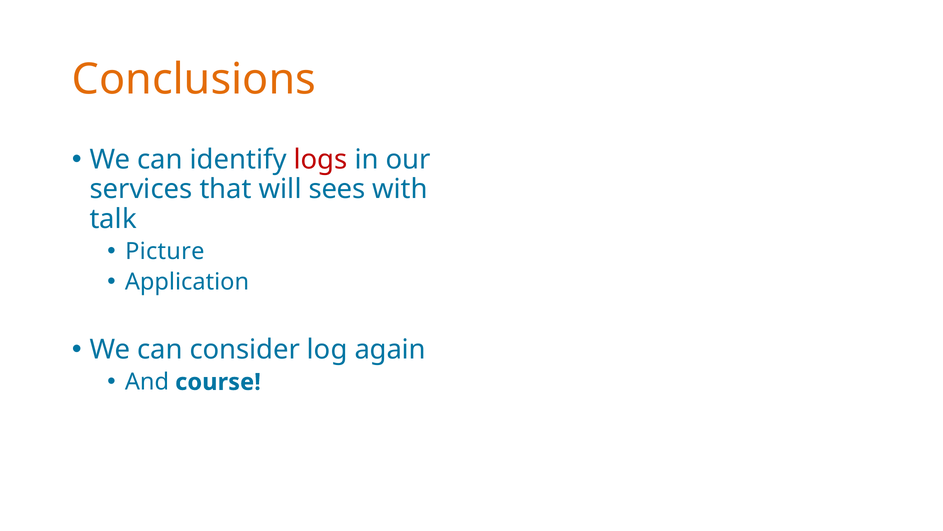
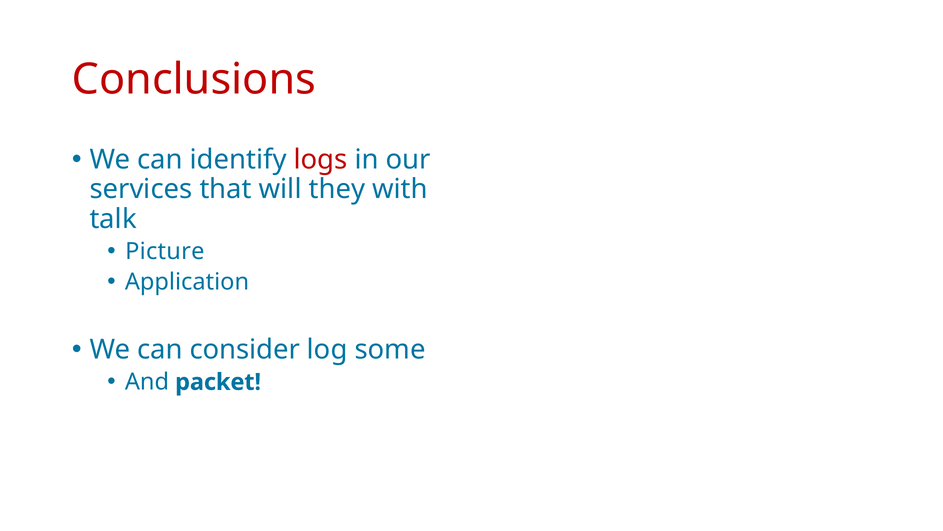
Conclusions colour: orange -> red (194, 79)
sees: sees -> they (337, 189)
again: again -> some (390, 349)
course: course -> packet (218, 382)
